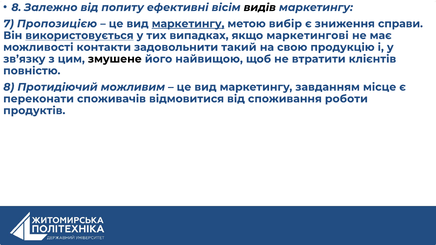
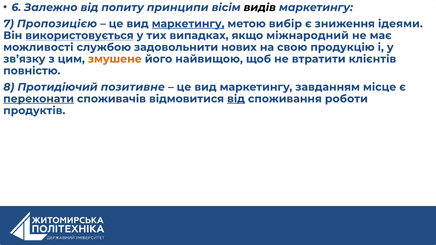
8: 8 -> 6 (16, 7)
ефективні: ефективні -> принципи (178, 7)
справи: справи -> ідеями (400, 24)
маркетингові: маркетингові -> міжнародний (308, 36)
контакти: контакти -> службою (104, 47)
такий: такий -> нових (239, 47)
змушене colour: black -> orange (115, 59)
можливим: можливим -> позитивне (133, 87)
переконати underline: none -> present (39, 99)
від underline: none -> present (236, 99)
